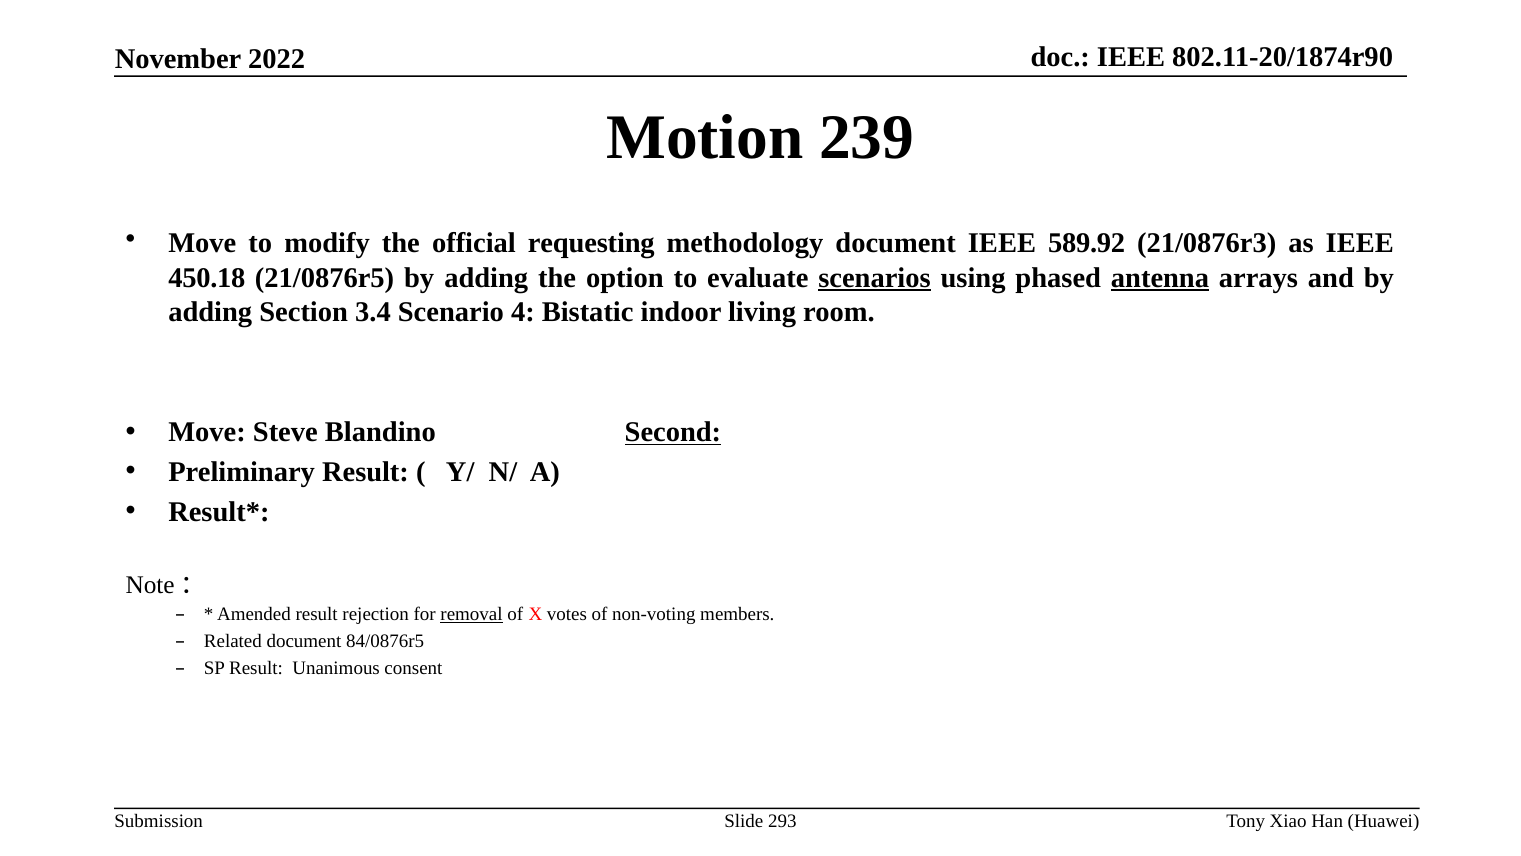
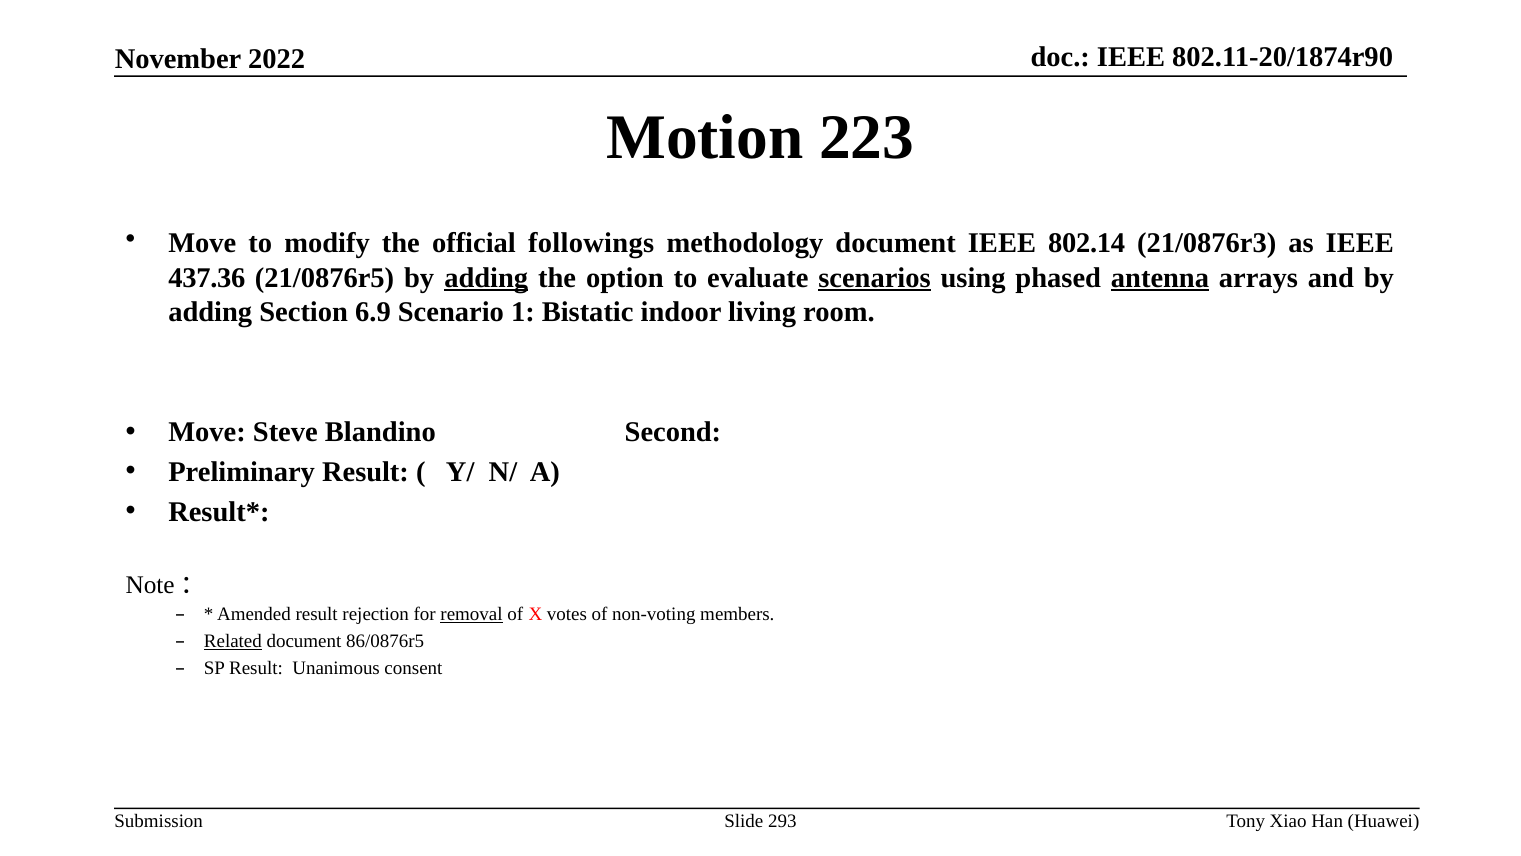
239: 239 -> 223 (867, 138)
requesting: requesting -> followings (591, 243)
589.92: 589.92 -> 802.14 (1087, 243)
450.18: 450.18 -> 437.36 (207, 278)
adding underline: none -> present (486, 278)
3.4: 3.4 -> 6.9 (373, 312)
4: 4 -> 1 (523, 312)
Second underline: present -> none (673, 432)
Related underline: none -> present (233, 641)
84/0876r5: 84/0876r5 -> 86/0876r5 (385, 641)
